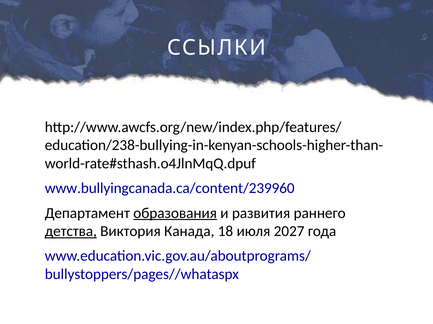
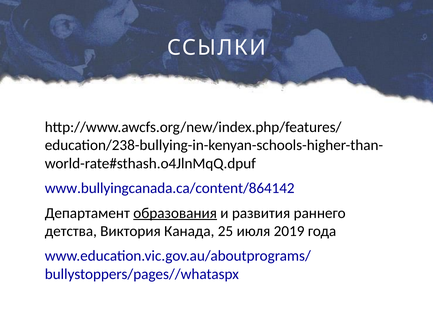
www.bullyingcanada.ca/content/239960: www.bullyingcanada.ca/content/239960 -> www.bullyingcanada.ca/content/864142 (170, 188)
детства underline: present -> none (71, 231)
18: 18 -> 25 (225, 231)
2027: 2027 -> 2019 (289, 231)
